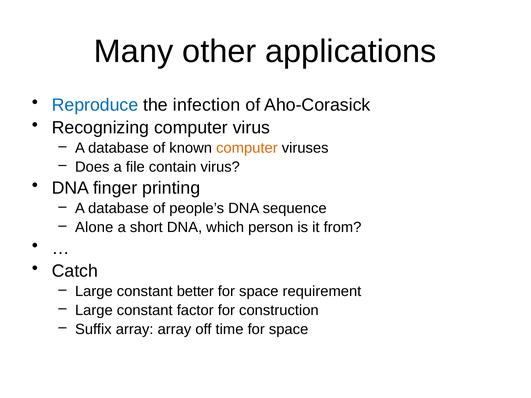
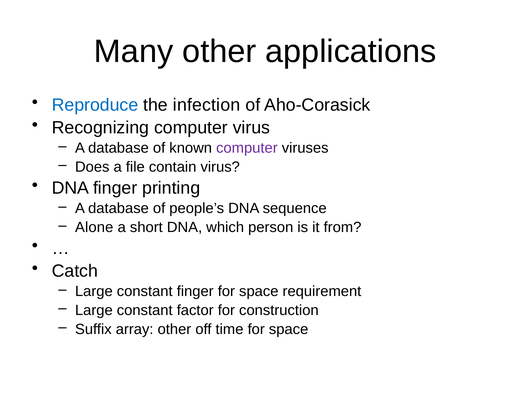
computer colour: orange -> purple (247, 148)
constant better: better -> finger (195, 292)
array array: array -> other (174, 329)
